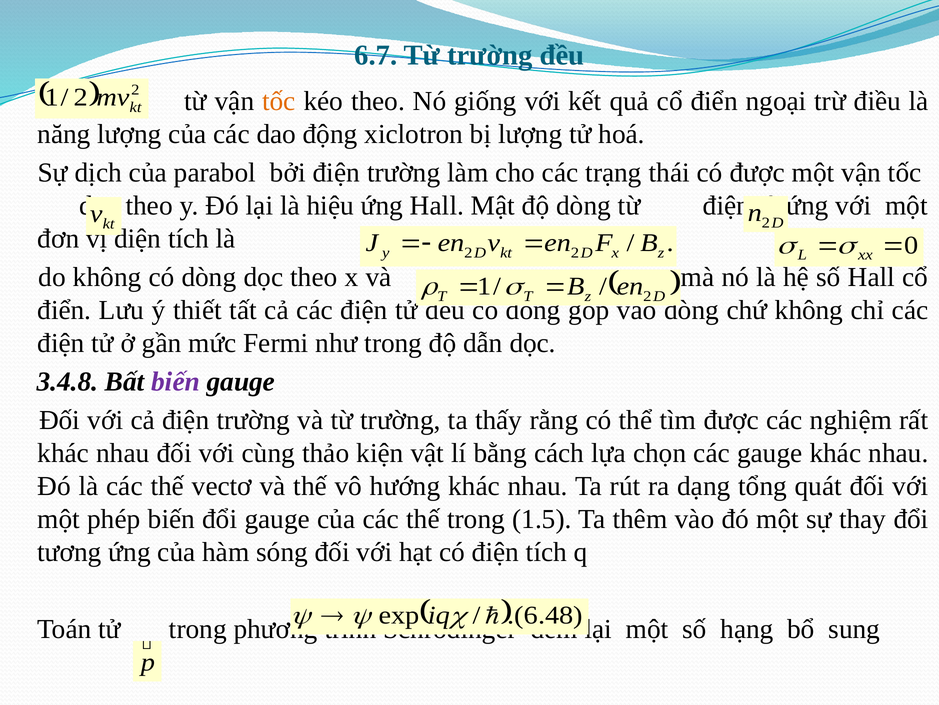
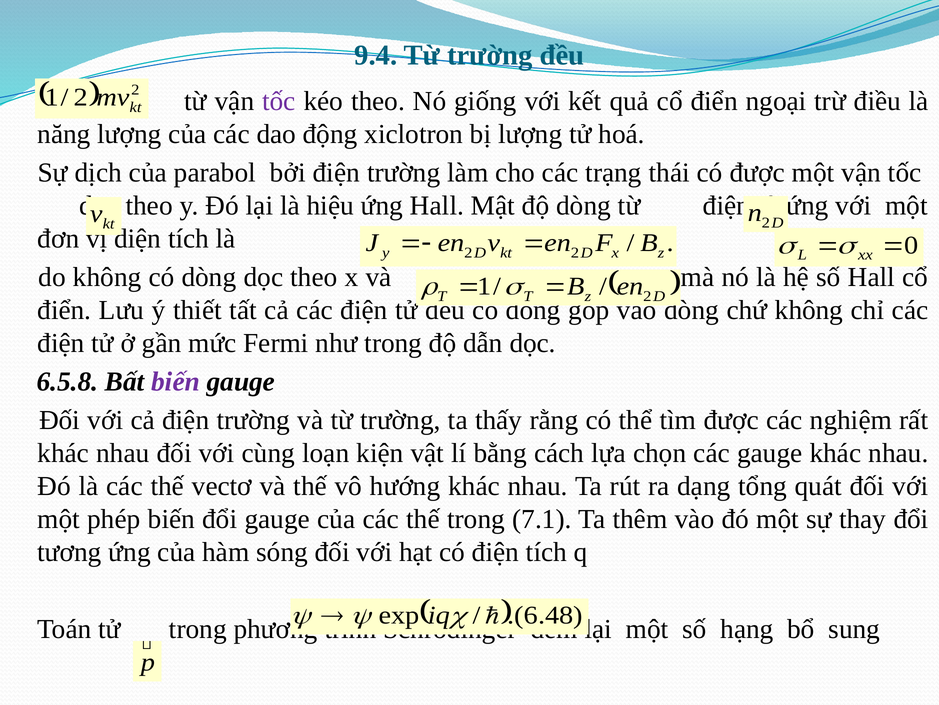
6.7: 6.7 -> 9.4 (376, 55)
tốc colour: orange -> purple (279, 101)
3.4.8: 3.4.8 -> 6.5.8 (67, 381)
thảo: thảo -> loạn (326, 453)
1.5: 1.5 -> 7.1 (542, 519)
